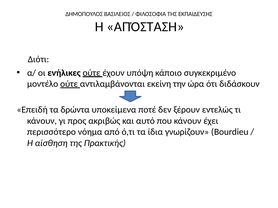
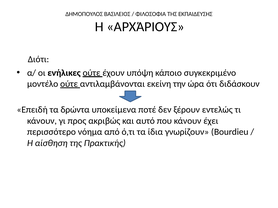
ΑΠΌΣΤΑΣΗ: ΑΠΌΣΤΑΣΗ -> ΑΡΧΆΡΙΟΥΣ (146, 27)
